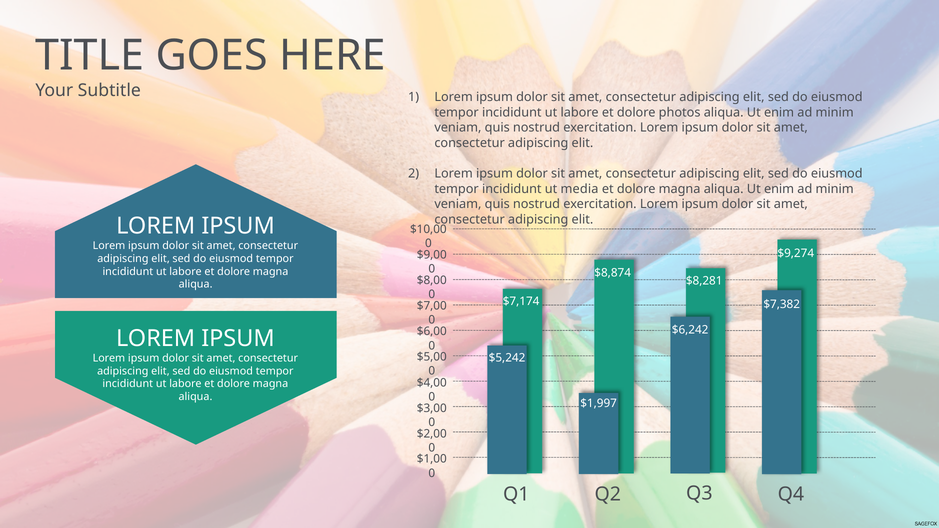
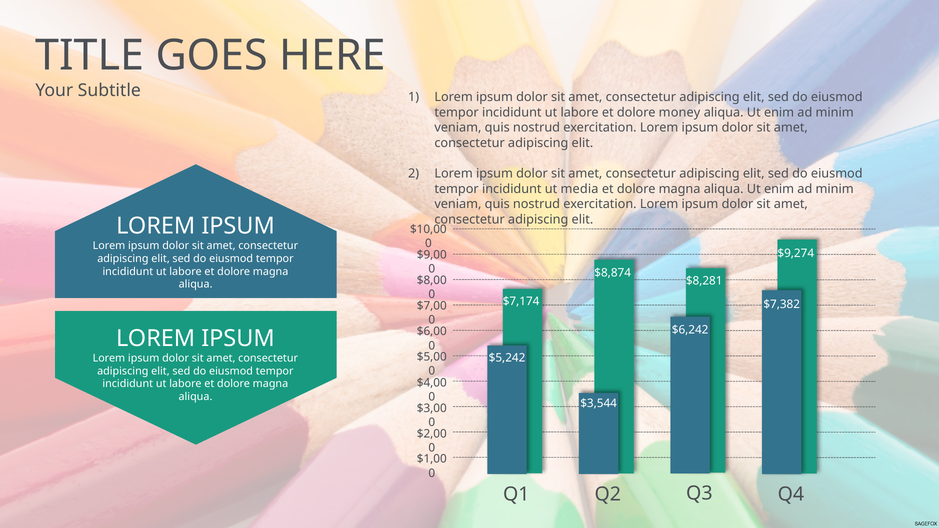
photos: photos -> money (680, 112)
$1,997: $1,997 -> $3,544 (599, 404)
